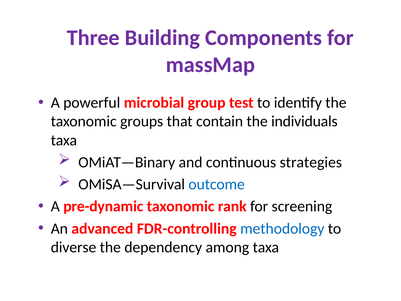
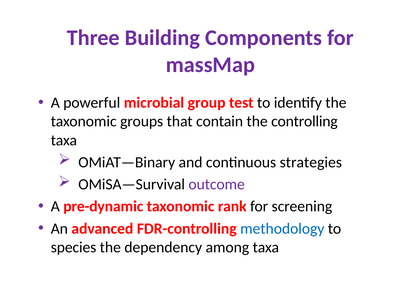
individuals: individuals -> controlling (304, 121)
outcome colour: blue -> purple (217, 184)
diverse: diverse -> species (74, 247)
